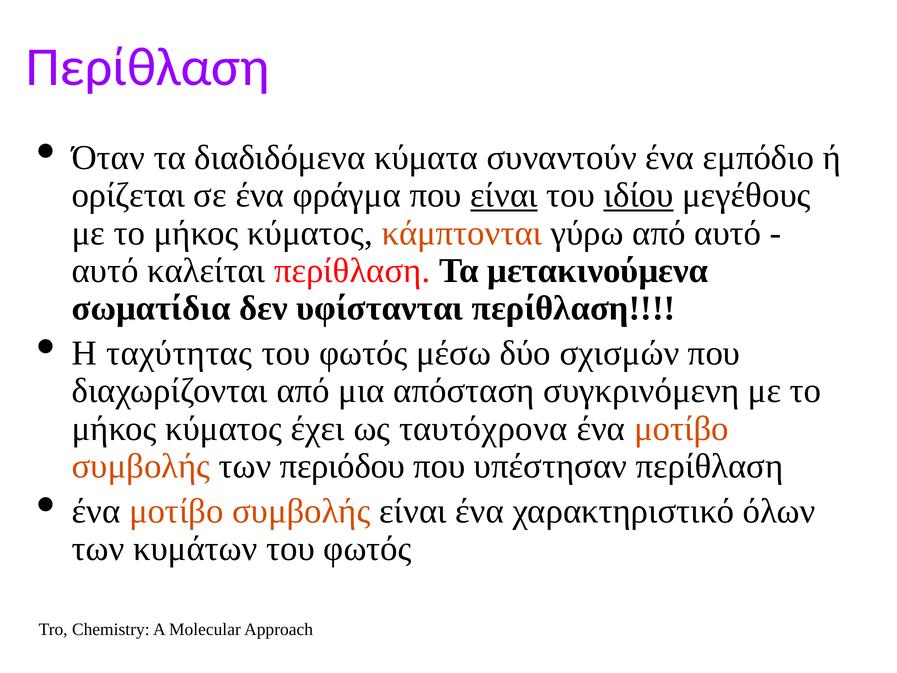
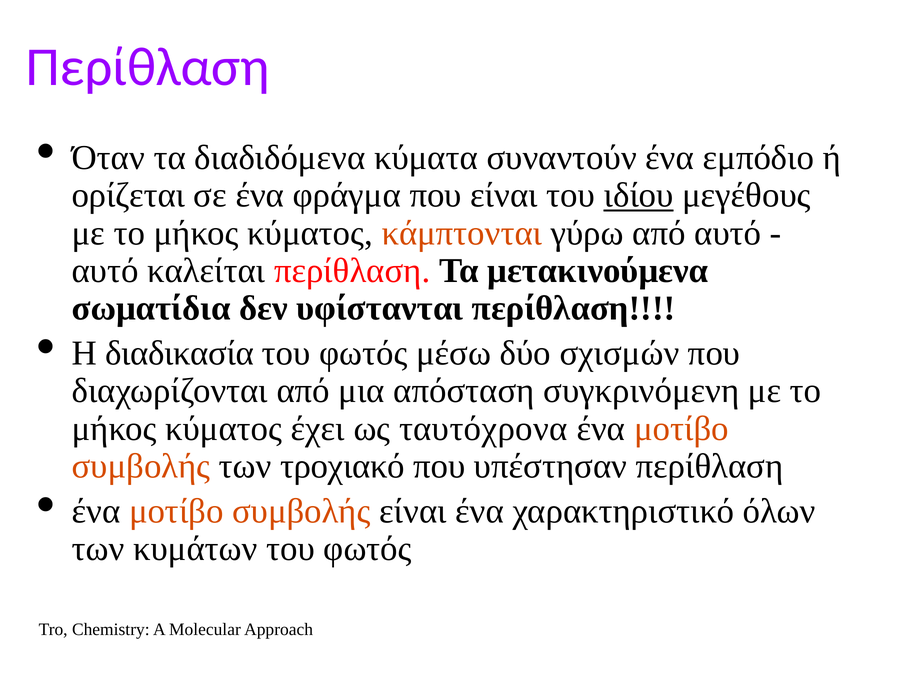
είναι underline: present -> none (504, 195)
ταχύτητας: ταχύτητας -> διαδικασία (180, 353)
περιόδου: περιόδου -> τροχιακό (342, 466)
